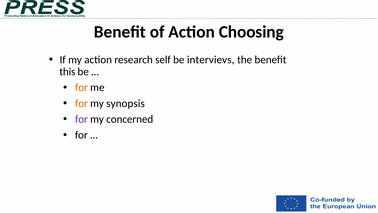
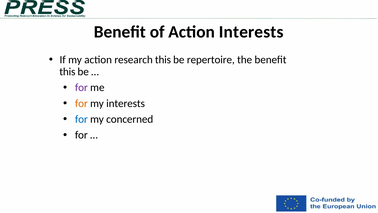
Action Choosing: Choosing -> Interests (251, 32)
research self: self -> this (163, 60)
intervievs: intervievs -> repertoire (211, 60)
for colour: orange -> purple (81, 87)
my synopsis: synopsis -> interests (126, 103)
for colour: purple -> blue (81, 119)
